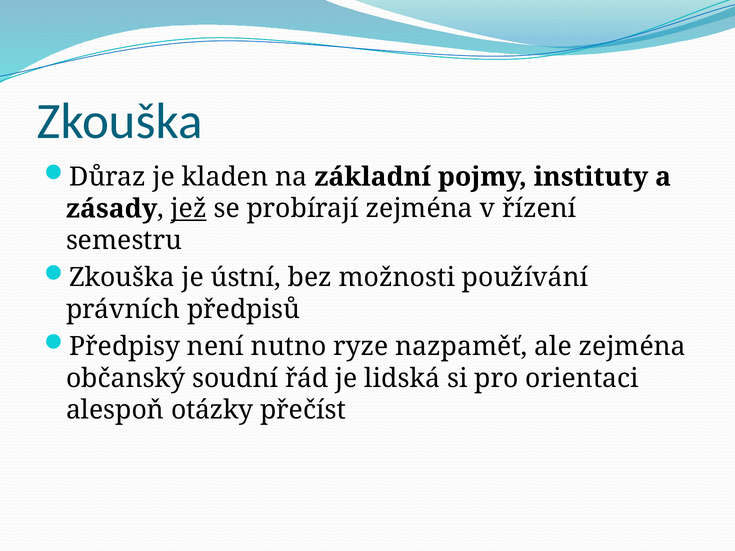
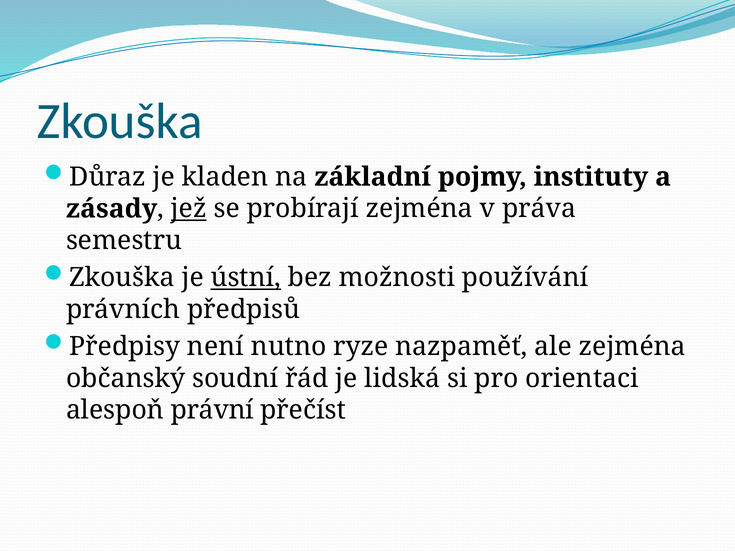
řízení: řízení -> práva (539, 209)
ústní underline: none -> present (246, 278)
otázky: otázky -> právní (212, 410)
